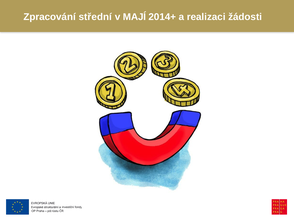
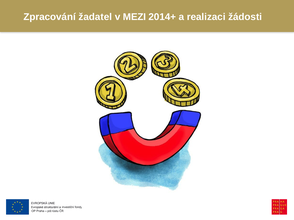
střední: střední -> žadatel (95, 17)
MAJÍ: MAJÍ -> MEZI (135, 17)
